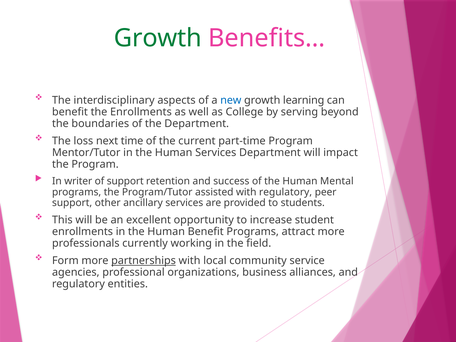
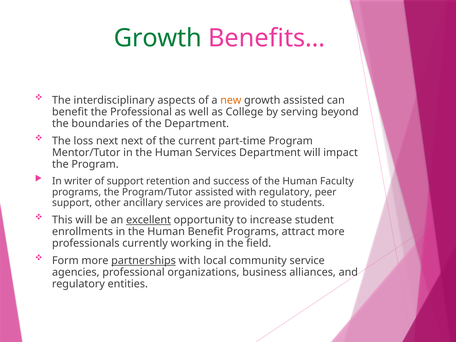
new colour: blue -> orange (231, 100)
growth learning: learning -> assisted (304, 100)
the Enrollments: Enrollments -> Professional (141, 112)
next time: time -> next (132, 141)
Mental: Mental -> Faculty (337, 181)
excellent underline: none -> present (149, 220)
